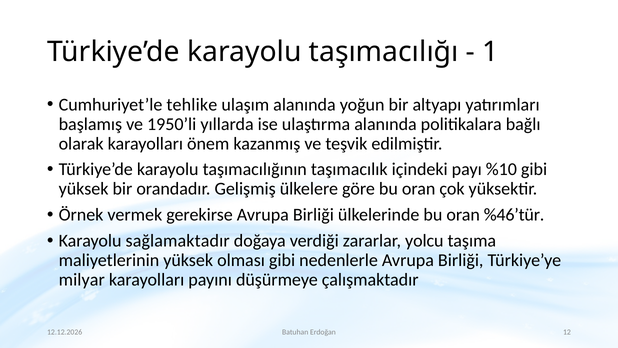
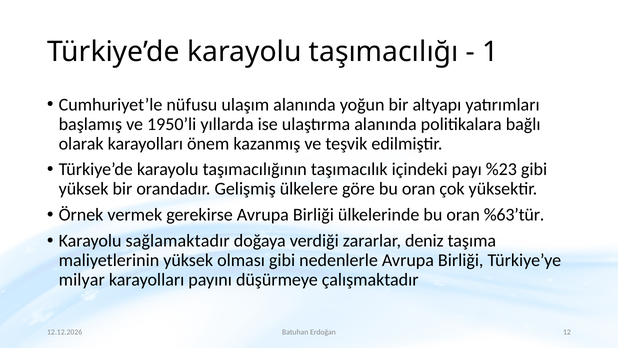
tehlike: tehlike -> nüfusu (192, 104)
%10: %10 -> %23 (501, 169)
%46’tür: %46’tür -> %63’tür (514, 215)
yolcu: yolcu -> deniz (424, 241)
